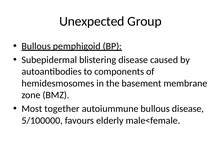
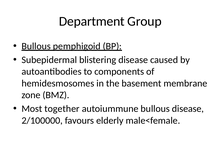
Unexpected: Unexpected -> Department (92, 21)
5/100000: 5/100000 -> 2/100000 (42, 121)
